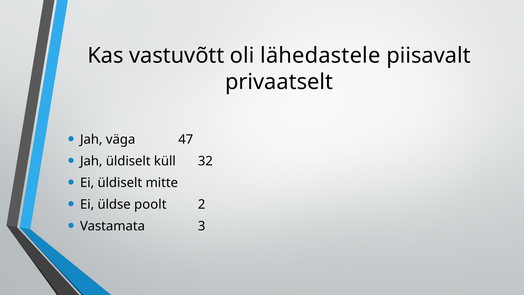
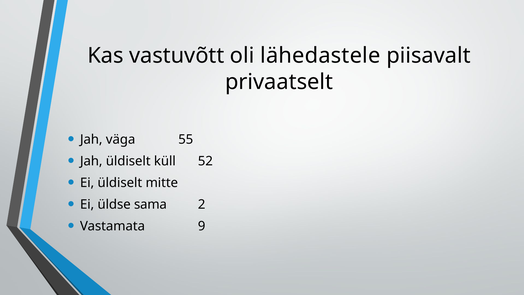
47: 47 -> 55 (186, 139)
32: 32 -> 52 (205, 161)
poolt: poolt -> sama (150, 204)
3: 3 -> 9 (202, 226)
